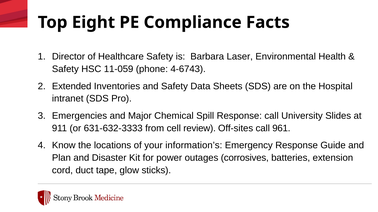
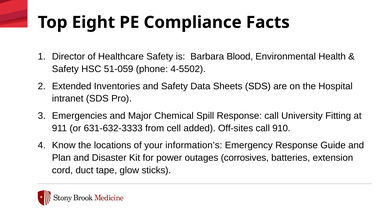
Laser: Laser -> Blood (240, 57)
11-059: 11-059 -> 51-059 (119, 69)
4-6743: 4-6743 -> 4-5502 (188, 69)
Slides: Slides -> Fitting (338, 116)
review: review -> added (200, 129)
961: 961 -> 910 (281, 129)
